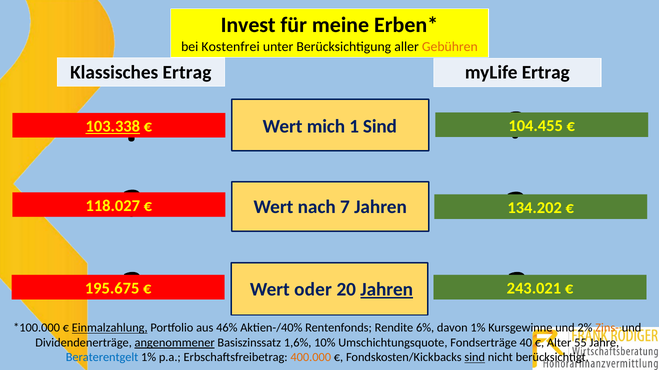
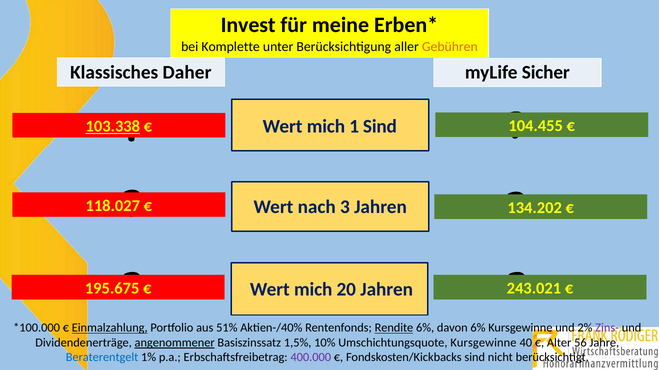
Kostenfrei: Kostenfrei -> Komplette (231, 47)
Klassisches Ertrag: Ertrag -> Daher (187, 72)
myLife Ertrag: Ertrag -> Sicher (546, 73)
7: 7 -> 3 (345, 207)
oder: oder -> mich (313, 290)
Jahren underline: present -> none (387, 290)
46%: 46% -> 51% (227, 328)
Rendite underline: none -> present (394, 328)
davon 1%: 1% -> 6% (478, 328)
Zins- colour: orange -> purple (607, 328)
1,6%: 1,6% -> 1,5% (298, 343)
Umschichtungsquote Fondserträge: Fondserträge -> Kursgewinne (483, 343)
55: 55 -> 56 (580, 343)
400.000 colour: orange -> purple (311, 358)
sind underline: present -> none (475, 358)
